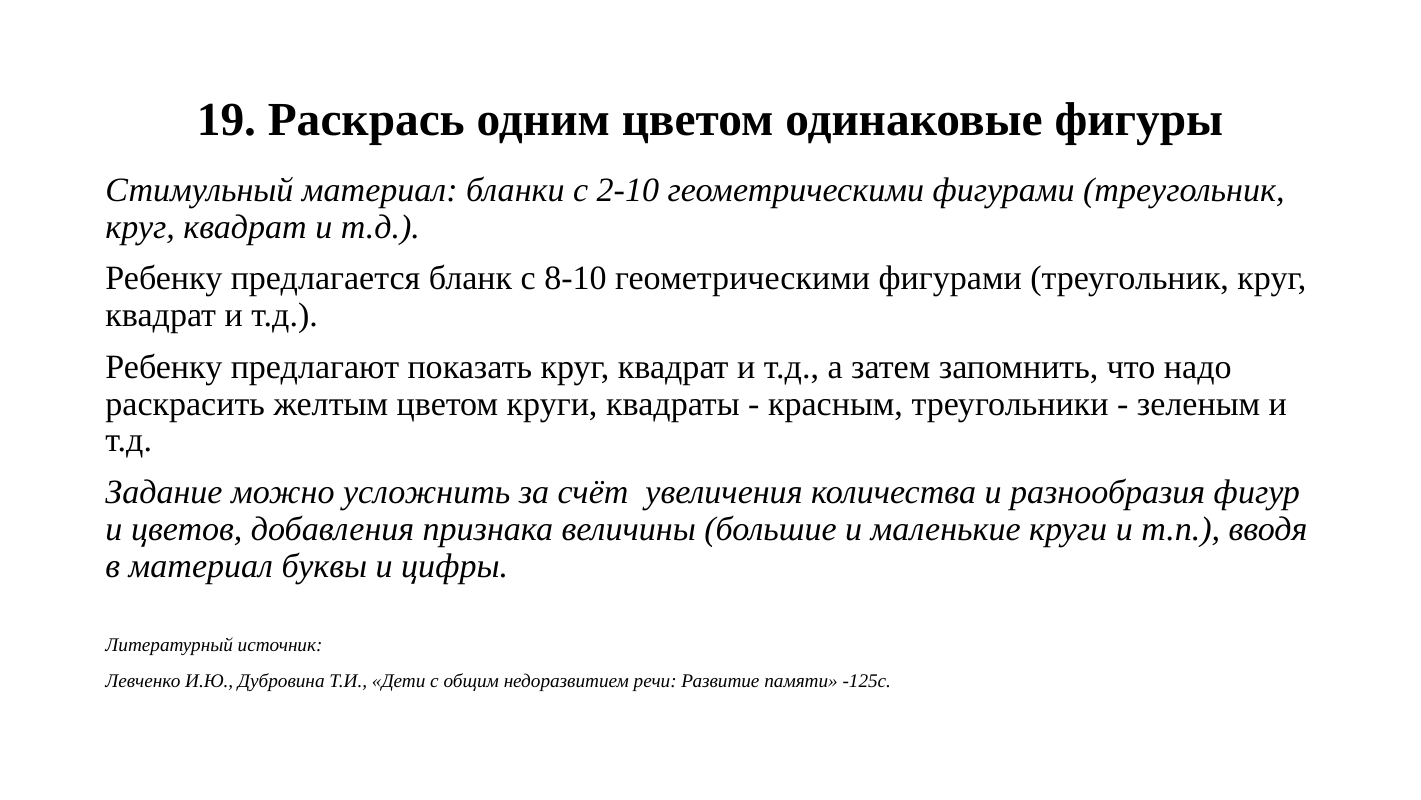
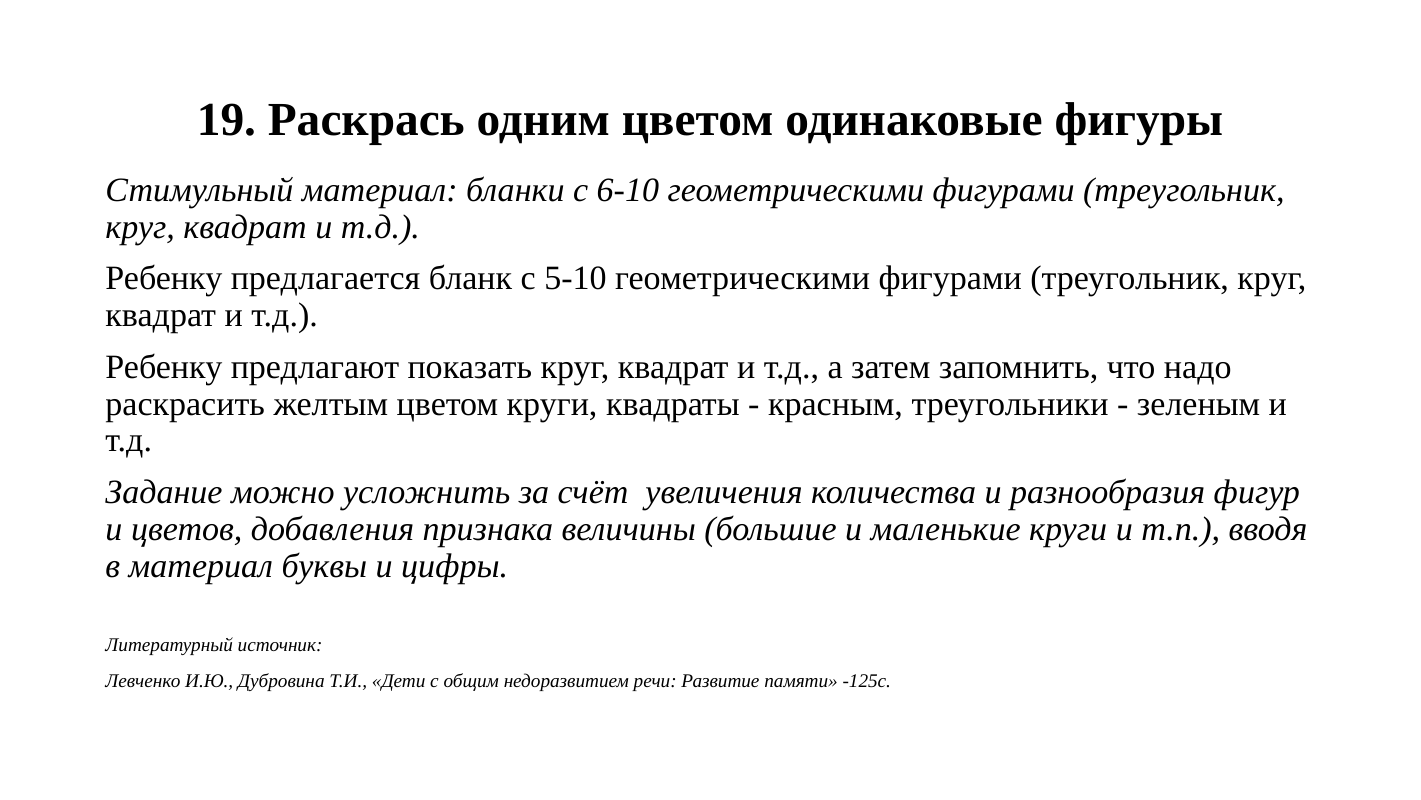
2-10: 2-10 -> 6-10 (628, 190)
8-10: 8-10 -> 5-10 (575, 278)
